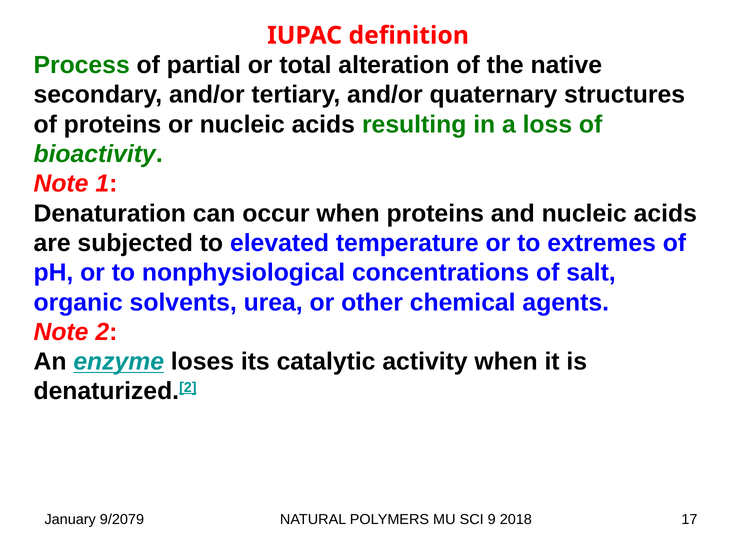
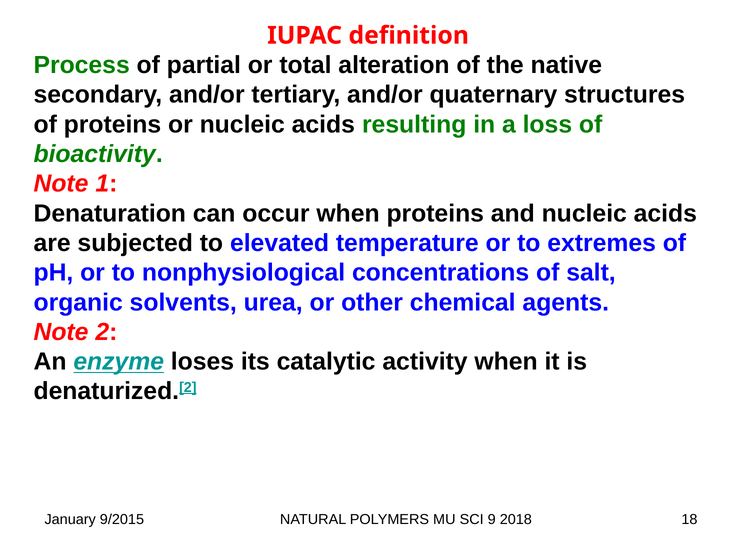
9/2079: 9/2079 -> 9/2015 (122, 520)
17: 17 -> 18 (689, 520)
